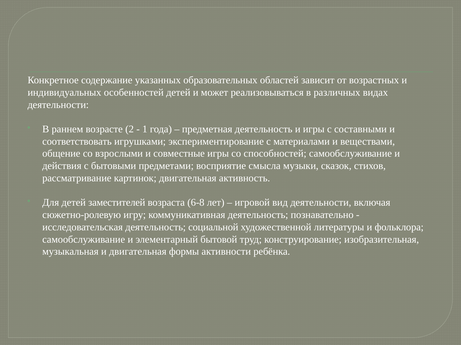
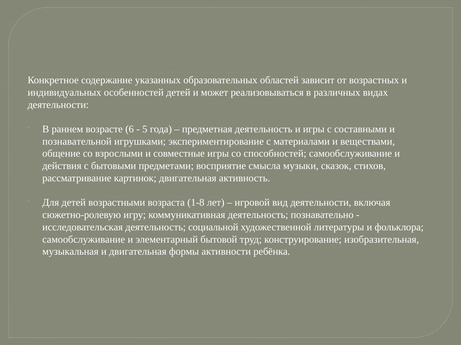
2: 2 -> 6 (130, 129)
1: 1 -> 5 (145, 129)
соответствовать: соответствовать -> познавательной (77, 142)
заместителей: заместителей -> возрастными (117, 203)
6-8: 6-8 -> 1-8 (196, 203)
